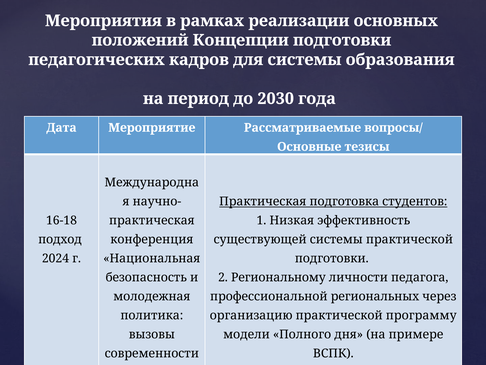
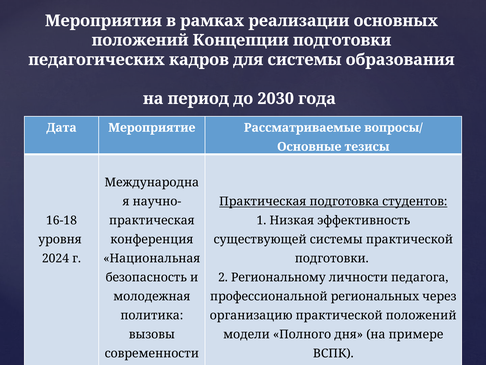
подход: подход -> уровня (60, 239)
практической программу: программу -> положений (421, 315)
